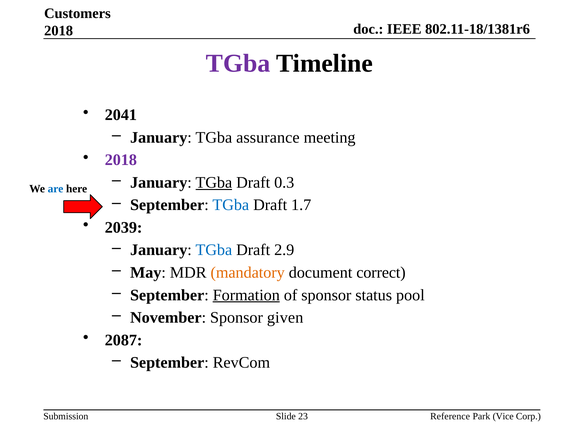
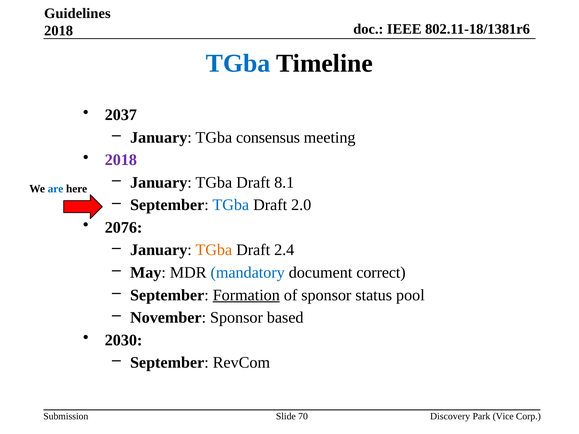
Customers: Customers -> Guidelines (77, 14)
TGba colour: purple -> blue (238, 64)
2041: 2041 -> 2037 (121, 115)
assurance: assurance -> consensus (268, 138)
TGba underline: present -> none (214, 183)
0.3: 0.3 -> 8.1 (284, 183)
1.7: 1.7 -> 2.0 (301, 205)
2039: 2039 -> 2076 (124, 228)
TGba colour: blue -> orange (214, 250)
2.9: 2.9 -> 2.4 (284, 250)
mandatory colour: orange -> blue (248, 273)
given: given -> based (285, 318)
2087: 2087 -> 2030 (124, 340)
23: 23 -> 70 (303, 416)
Reference: Reference -> Discovery (450, 416)
